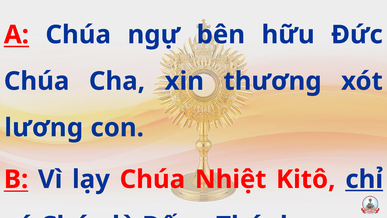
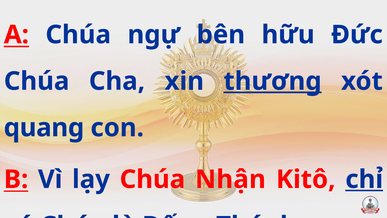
thương underline: none -> present (273, 81)
lương: lương -> quang (44, 128)
Nhiệt: Nhiệt -> Nhận (230, 179)
